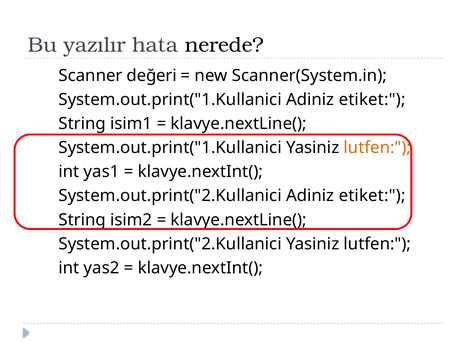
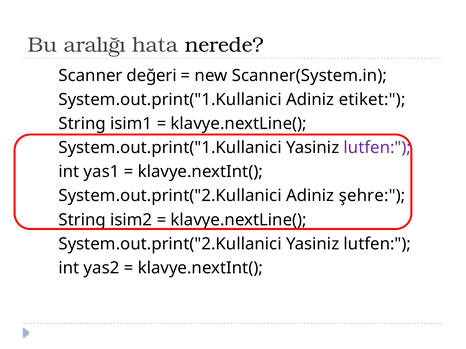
yazılır: yazılır -> aralığı (95, 45)
lutfen colour: orange -> purple (377, 148)
System.out.print("2.Kullanici Adiniz etiket: etiket -> şehre (372, 196)
